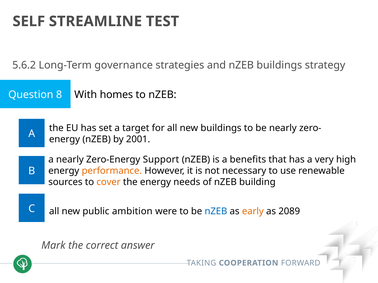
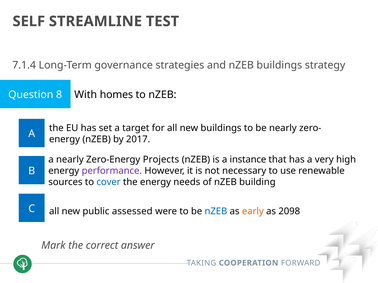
5.6.2: 5.6.2 -> 7.1.4 (24, 65)
2001: 2001 -> 2017 (138, 140)
Support: Support -> Projects (161, 160)
benefits: benefits -> instance (248, 160)
performance colour: orange -> purple (112, 171)
cover colour: orange -> blue (109, 182)
ambition: ambition -> assessed (132, 212)
2089: 2089 -> 2098 (289, 212)
